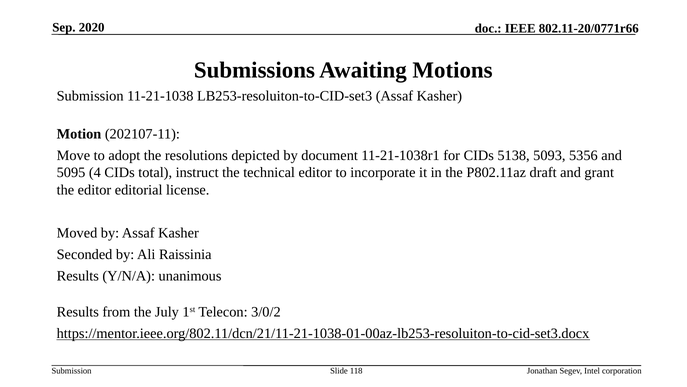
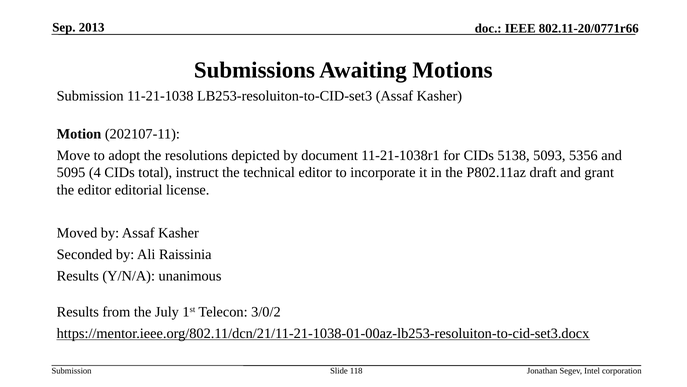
2020: 2020 -> 2013 (92, 27)
